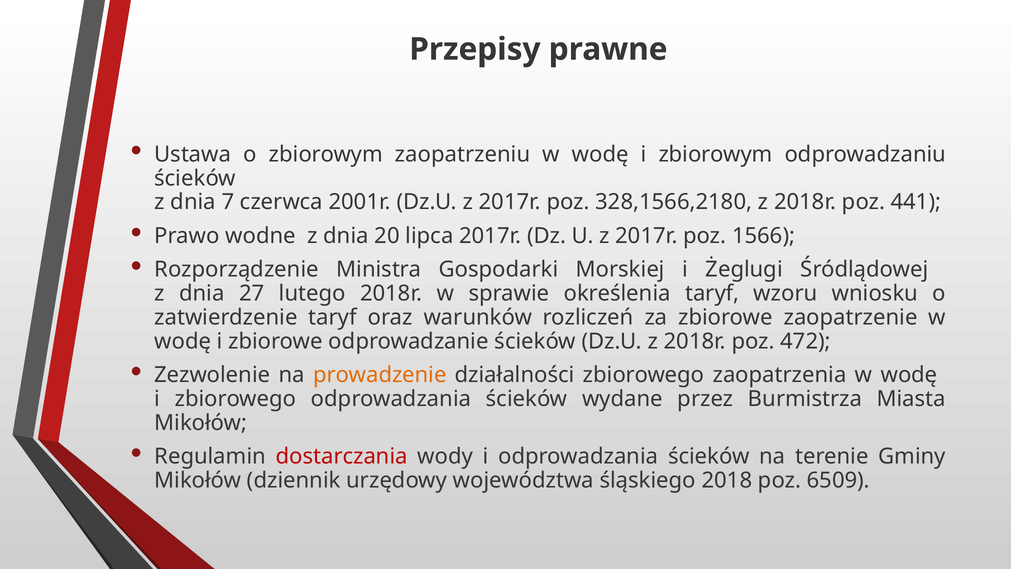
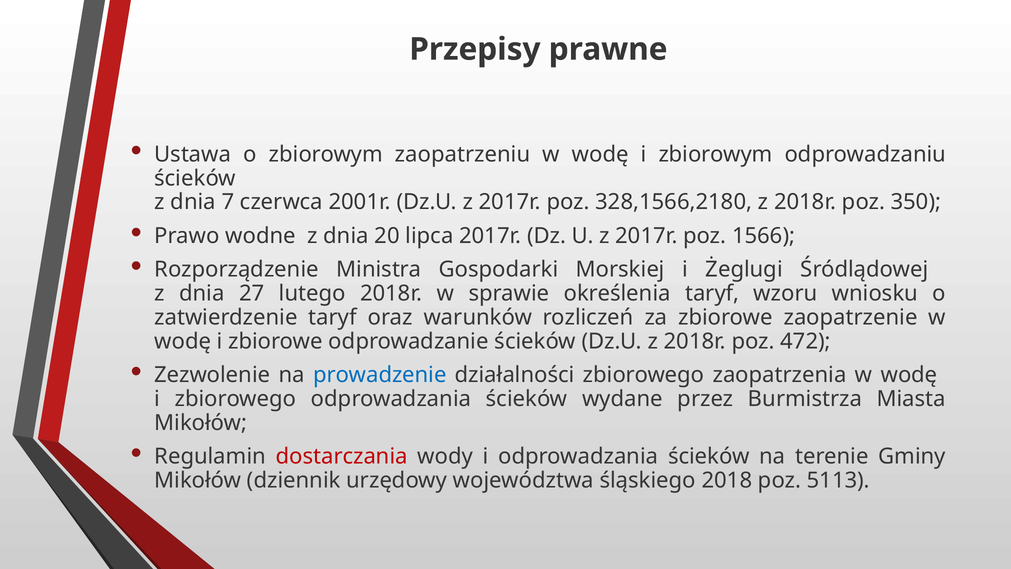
441: 441 -> 350 (916, 202)
prowadzenie colour: orange -> blue (380, 375)
6509: 6509 -> 5113 (838, 480)
